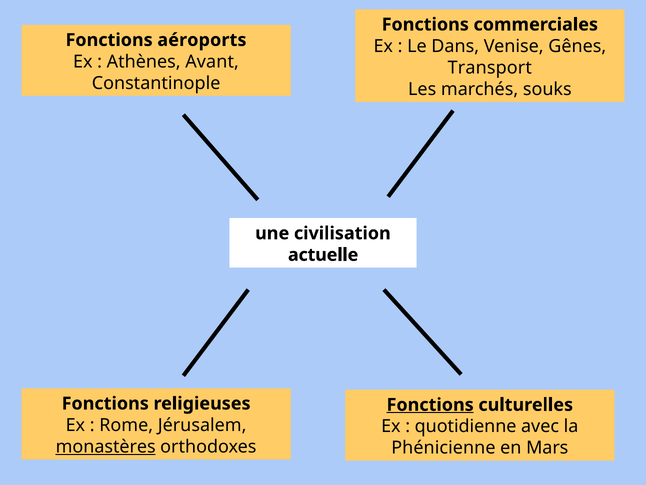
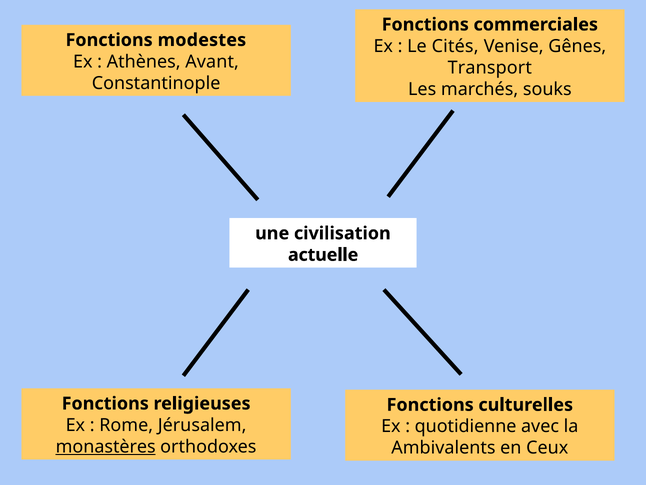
aéroports: aéroports -> modestes (202, 40)
Dans: Dans -> Cités (455, 46)
Fonctions underline: present -> none (430, 404)
Phénicienne: Phénicienne -> Ambivalents (443, 448)
Mars: Mars -> Ceux (547, 448)
